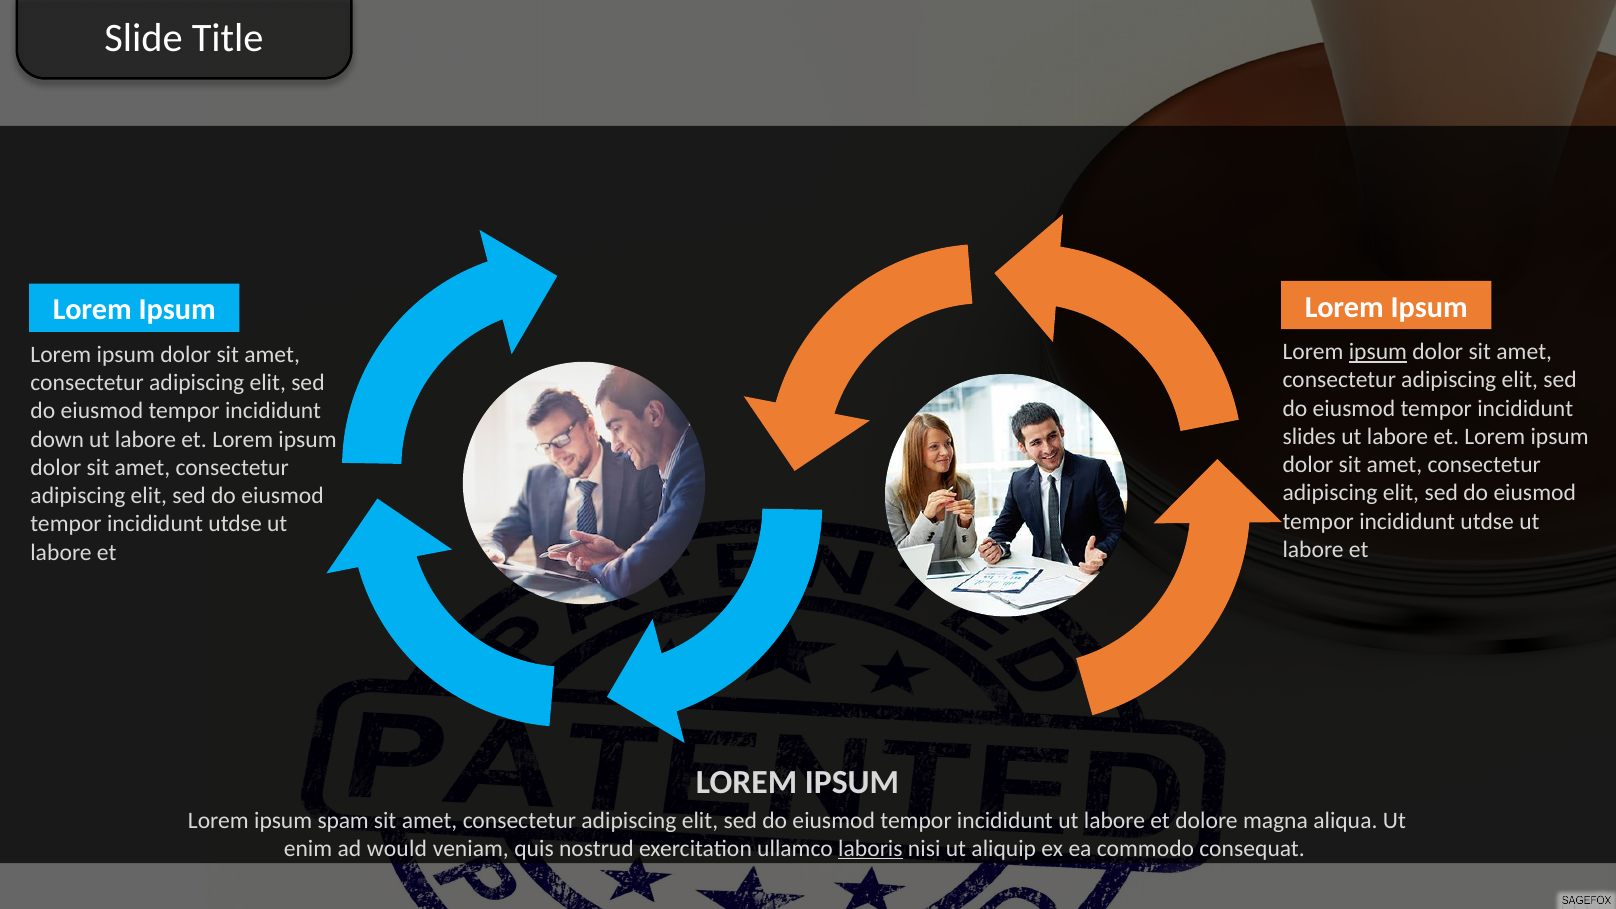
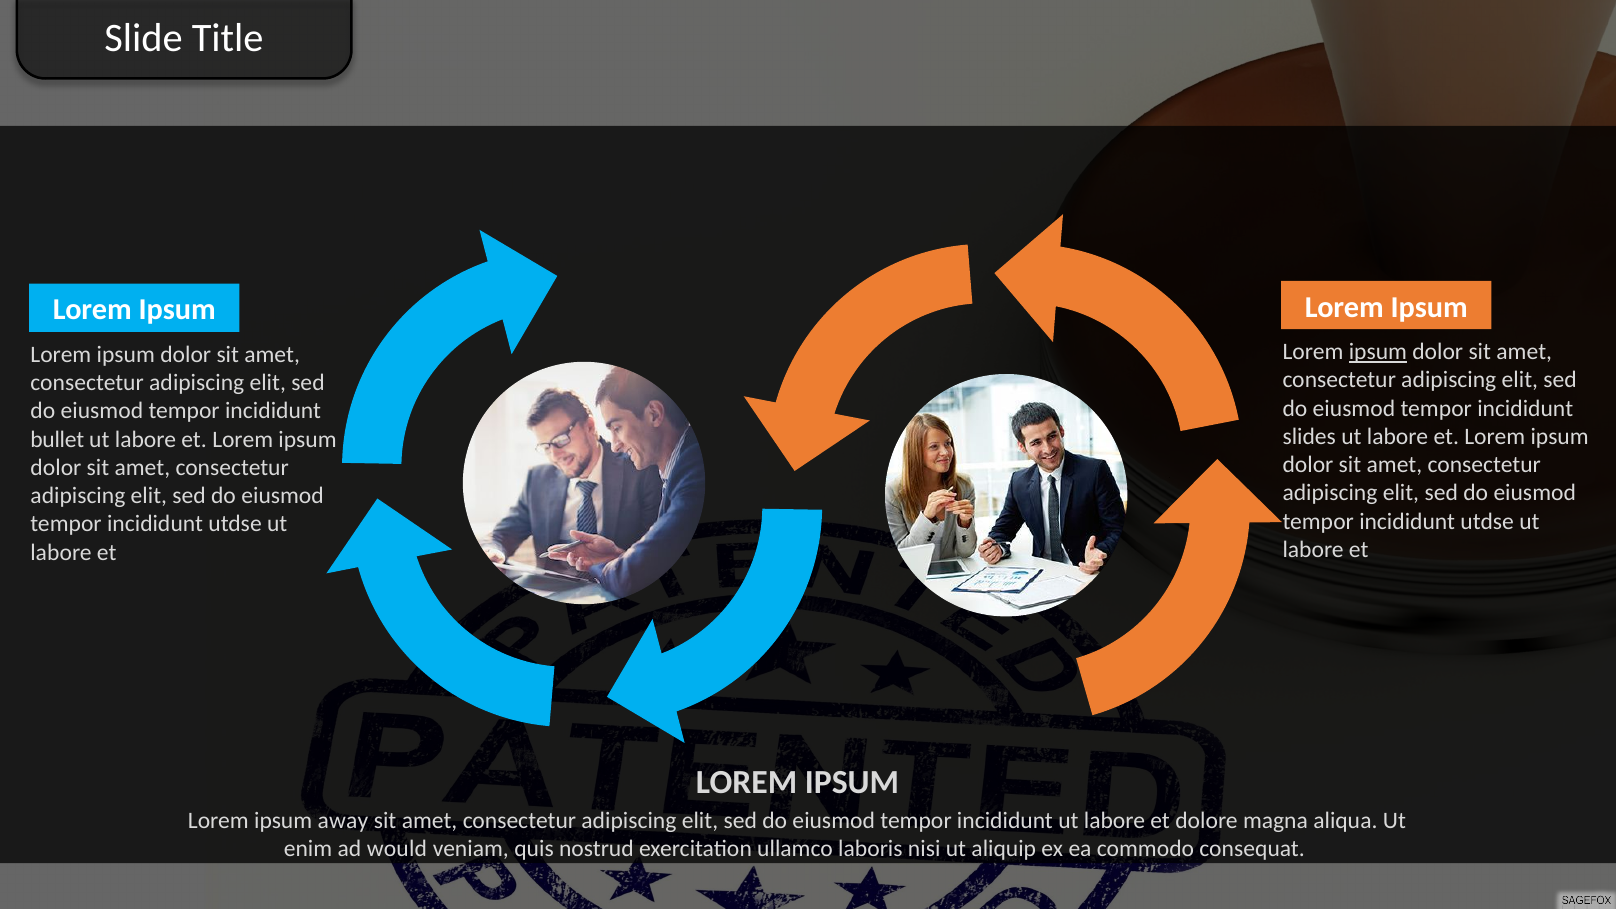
down: down -> bullet (57, 439)
spam: spam -> away (343, 820)
laboris underline: present -> none (870, 849)
